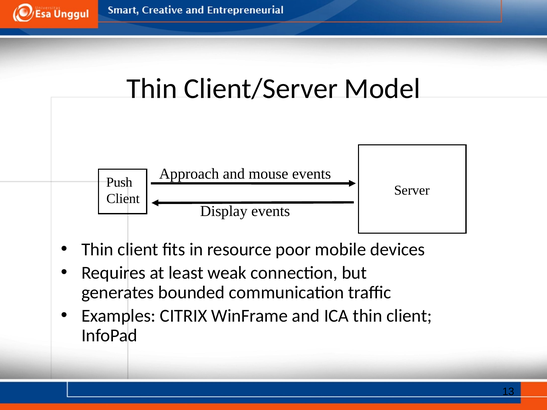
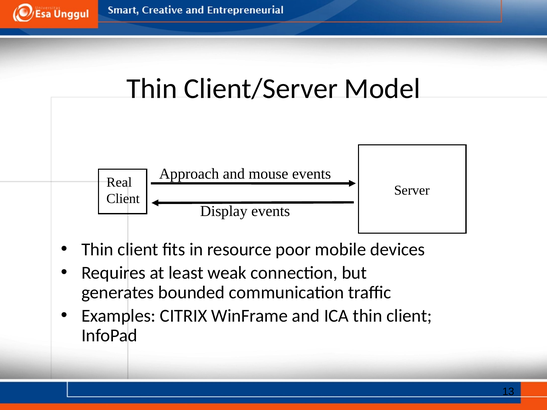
Push: Push -> Real (119, 182)
